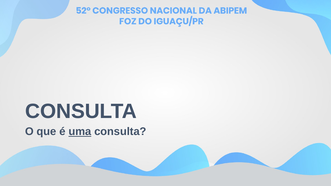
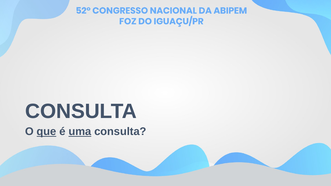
que underline: none -> present (47, 132)
